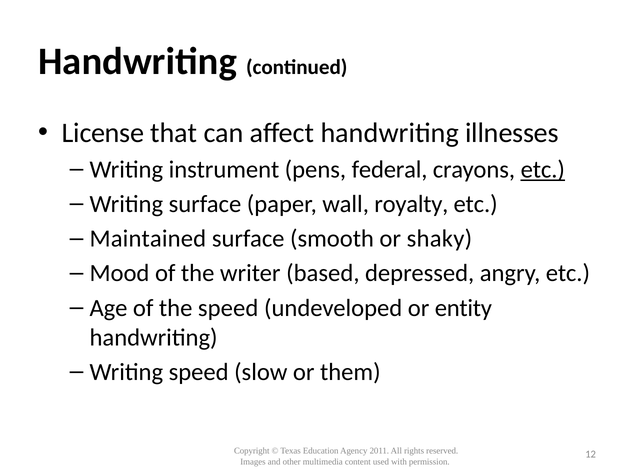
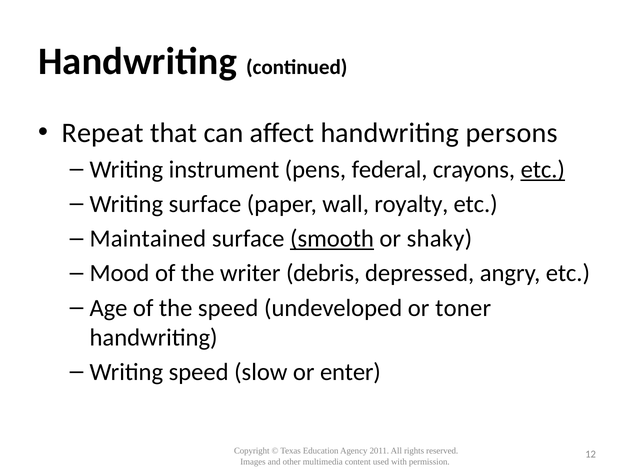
License: License -> Repeat (103, 133)
illnesses: illnesses -> persons (512, 133)
smooth underline: none -> present (332, 238)
based: based -> debris (323, 273)
entity: entity -> toner (463, 308)
them: them -> enter (350, 372)
